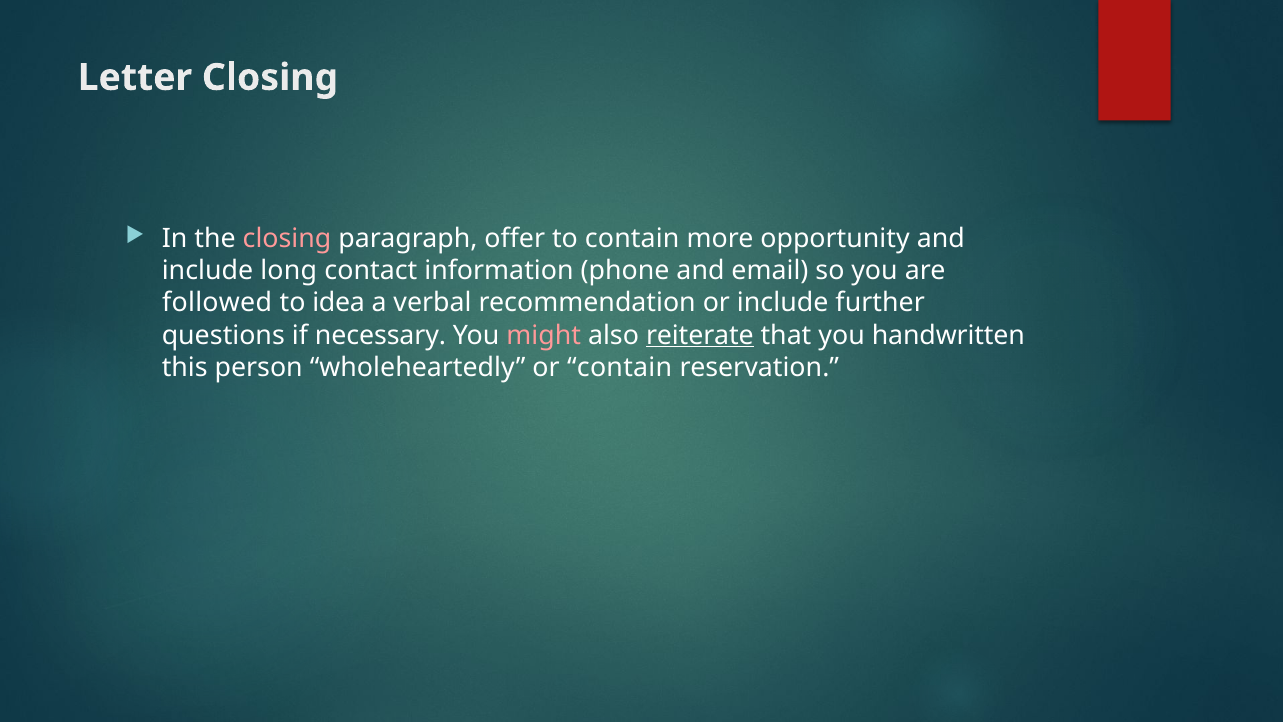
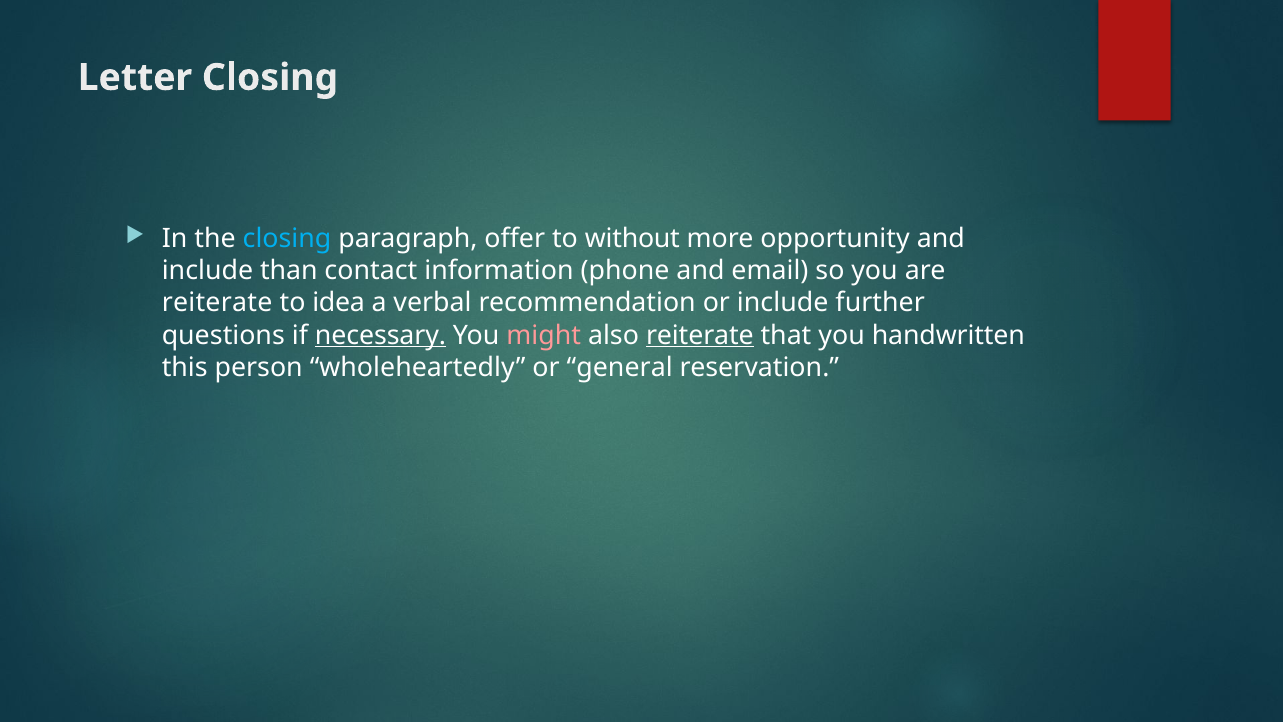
closing colour: pink -> light blue (287, 239)
to contain: contain -> without (632, 239)
long: long -> than (289, 271)
followed: followed -> reiterate (217, 303)
necessary underline: none -> present (380, 335)
or contain: contain -> general (620, 367)
